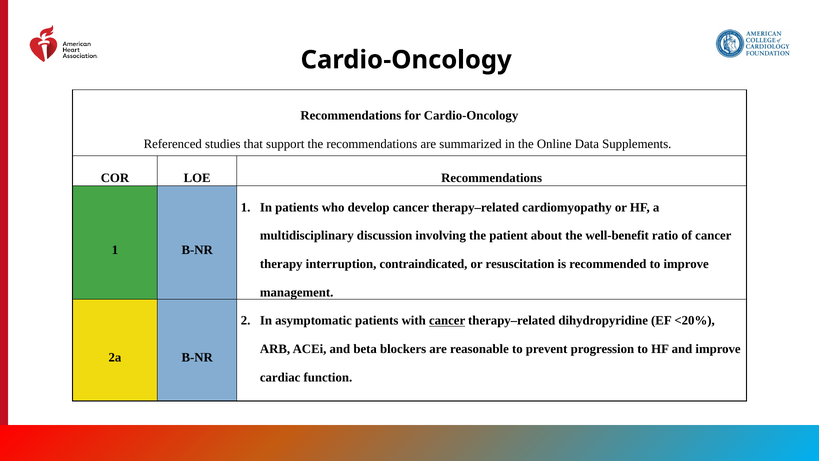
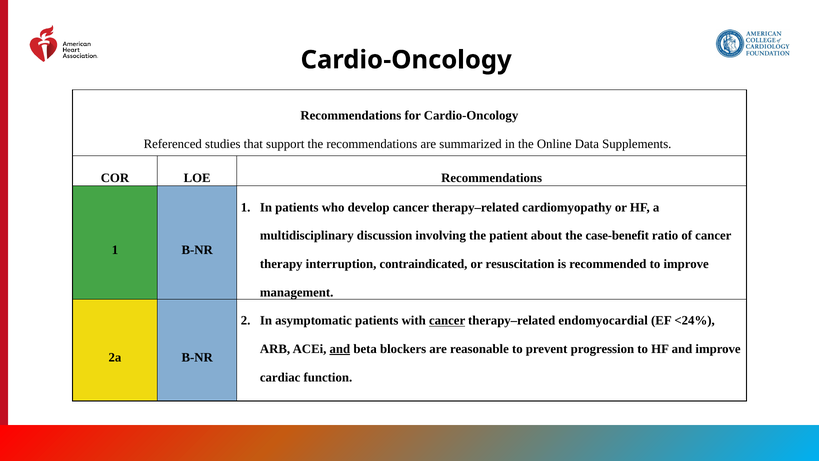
well-benefit: well-benefit -> case-benefit (617, 235)
dihydropyridine: dihydropyridine -> endomyocardial (603, 320)
<20%: <20% -> <24% (695, 320)
and underline: none -> present (340, 349)
